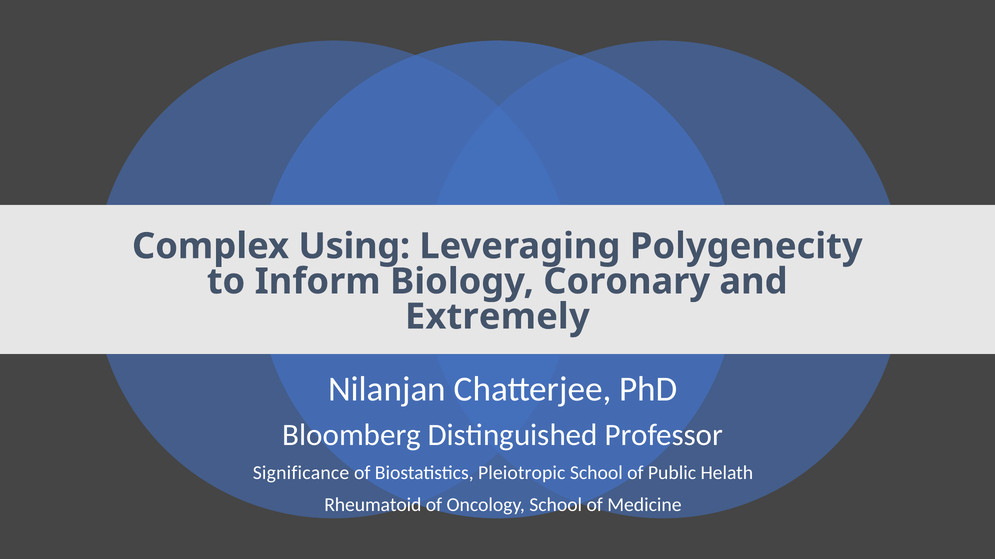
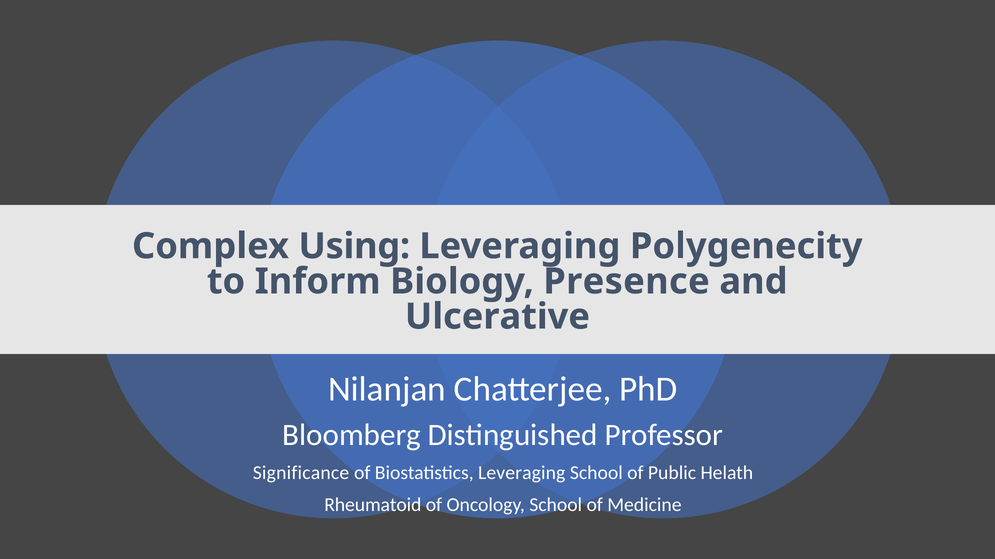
Coronary: Coronary -> Presence (626, 282)
Extremely: Extremely -> Ulcerative (497, 317)
Biostatistics Pleiotropic: Pleiotropic -> Leveraging (522, 474)
